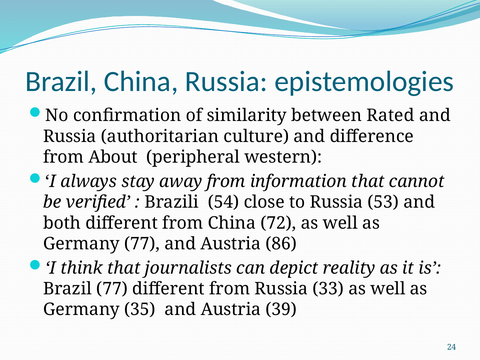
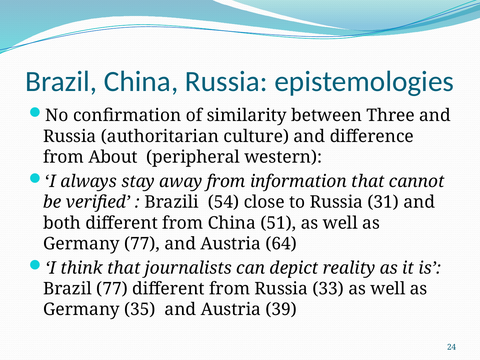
Rated: Rated -> Three (391, 116)
53: 53 -> 31 (383, 202)
72: 72 -> 51 (278, 223)
86: 86 -> 64 (281, 244)
